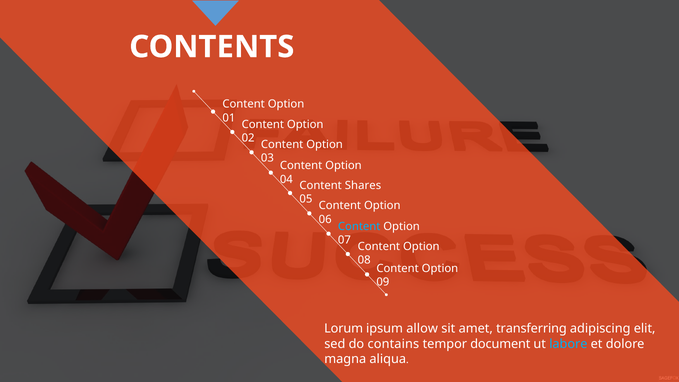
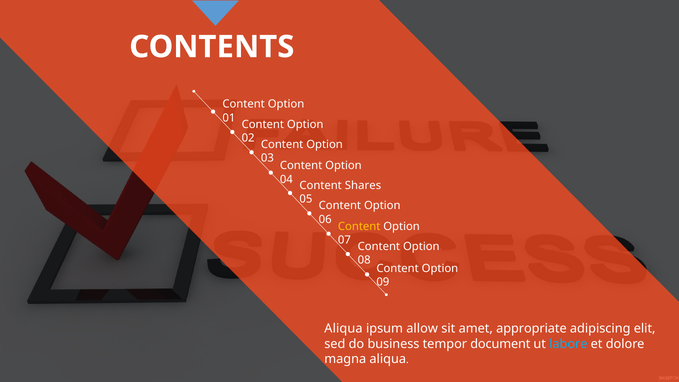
Content colour: light blue -> yellow (359, 226)
Lorum: Lorum -> Aliqua (343, 328)
transferring: transferring -> appropriate (531, 328)
contains: contains -> business (393, 344)
